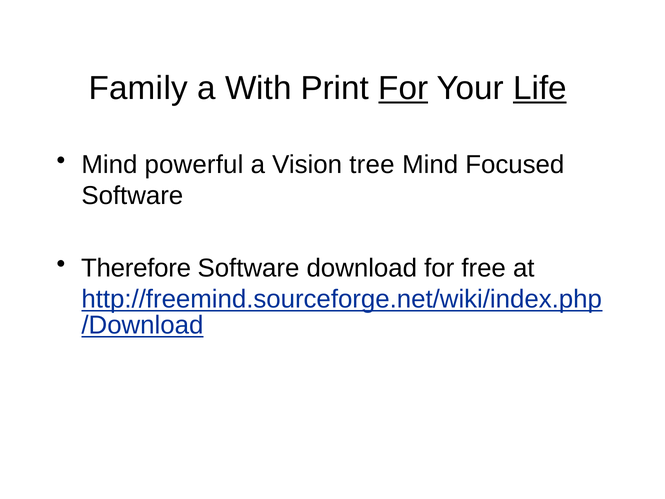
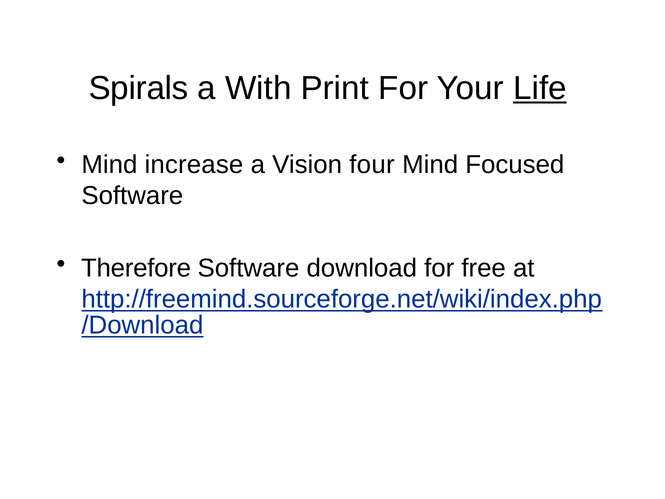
Family: Family -> Spirals (139, 88)
For underline: present -> none (403, 88)
powerful: powerful -> increase (194, 165)
tree: tree -> four (372, 165)
